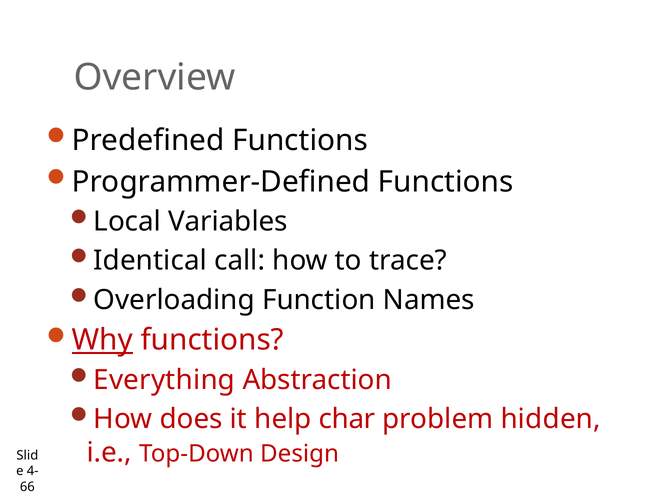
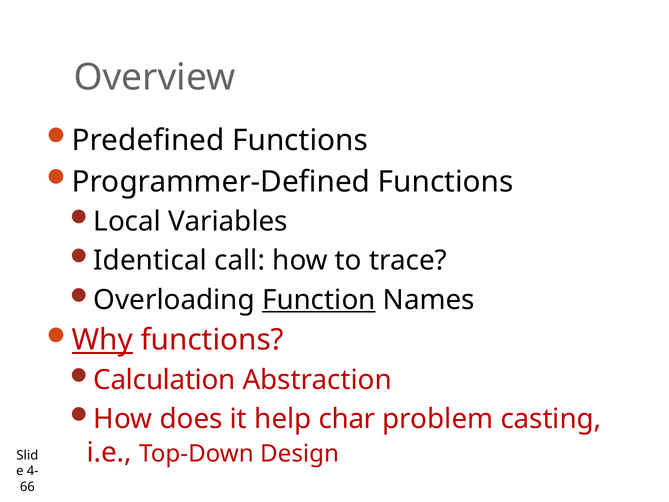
Function underline: none -> present (319, 300)
Everything: Everything -> Calculation (165, 380)
hidden: hidden -> casting (551, 419)
